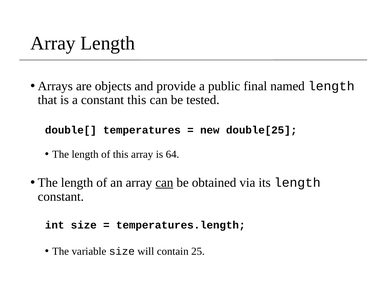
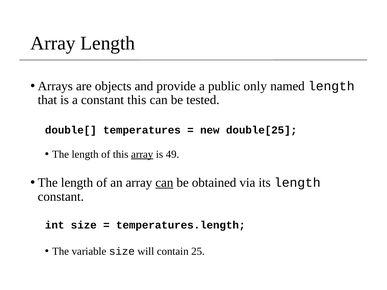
final: final -> only (255, 86)
array underline: none -> present (142, 154)
64: 64 -> 49 (172, 154)
